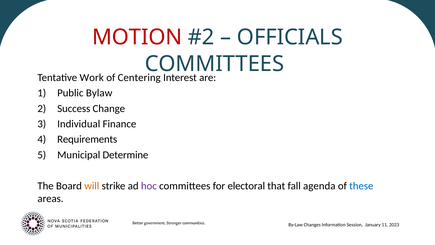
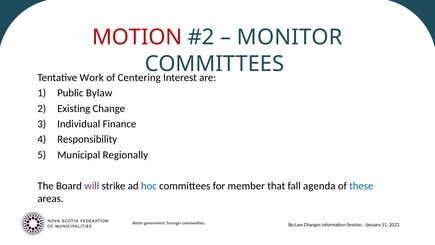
OFFICIALS: OFFICIALS -> MONITOR (290, 37)
Success: Success -> Existing (74, 108)
Requirements: Requirements -> Responsibility (87, 139)
Determine: Determine -> Regionally (125, 155)
will colour: orange -> purple (92, 186)
hoc colour: purple -> blue (149, 186)
electoral: electoral -> member (246, 186)
